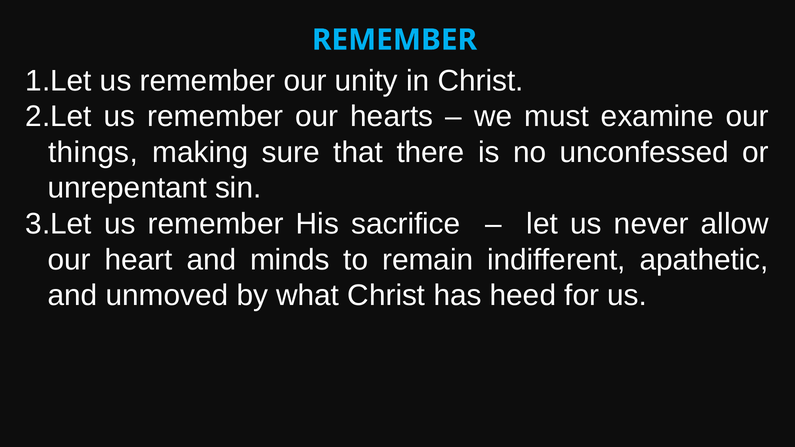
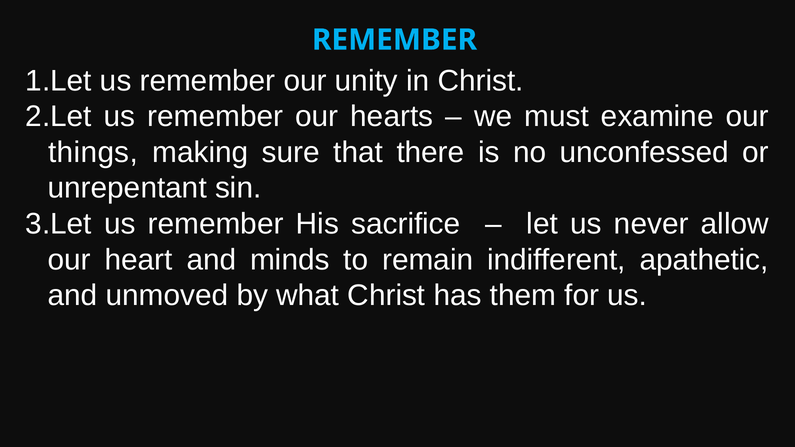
heed: heed -> them (523, 296)
